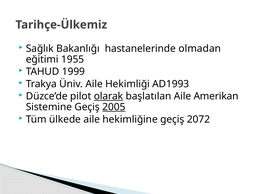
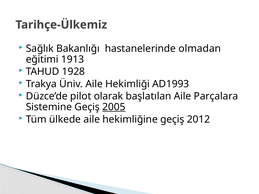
1955: 1955 -> 1913 (73, 59)
1999: 1999 -> 1928 (73, 72)
olarak underline: present -> none (108, 96)
Amerikan: Amerikan -> Parçalara (216, 96)
2072: 2072 -> 2012 (199, 120)
